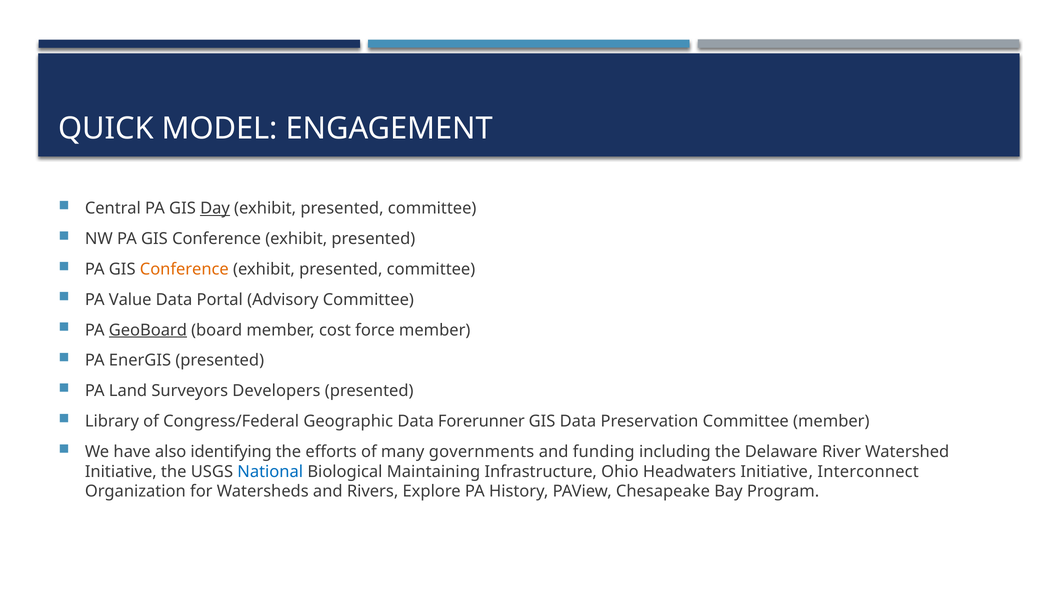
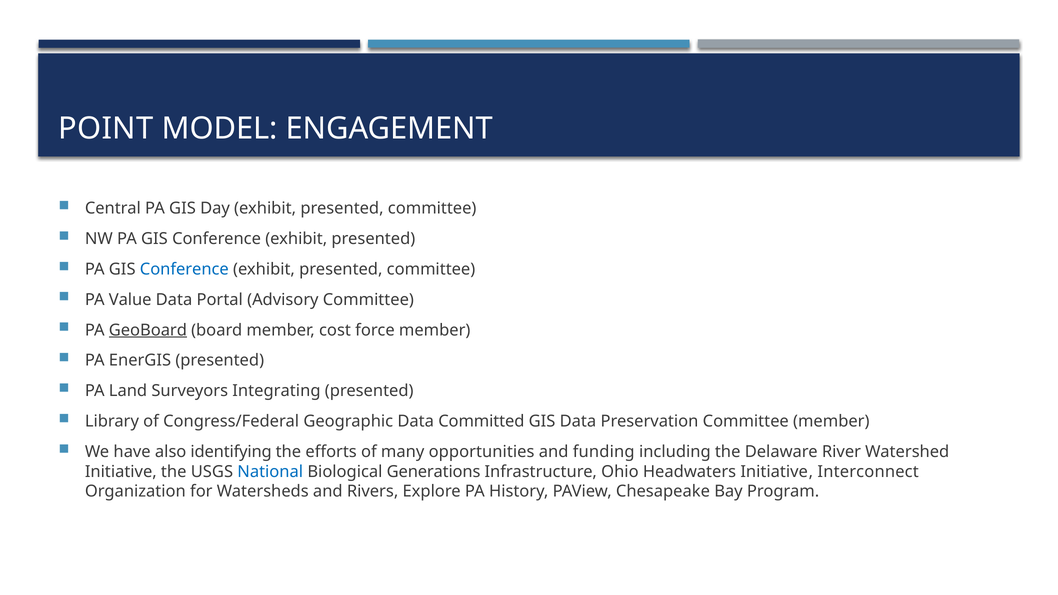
QUICK: QUICK -> POINT (106, 129)
Day underline: present -> none (215, 208)
Conference colour: orange -> blue (184, 269)
Developers: Developers -> Integrating (276, 391)
Forerunner: Forerunner -> Committed (481, 421)
governments: governments -> opportunities (482, 452)
Maintaining: Maintaining -> Generations (434, 472)
